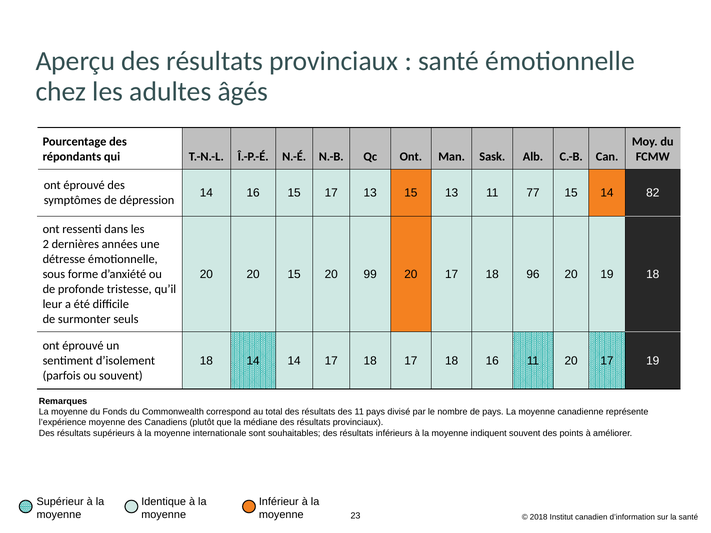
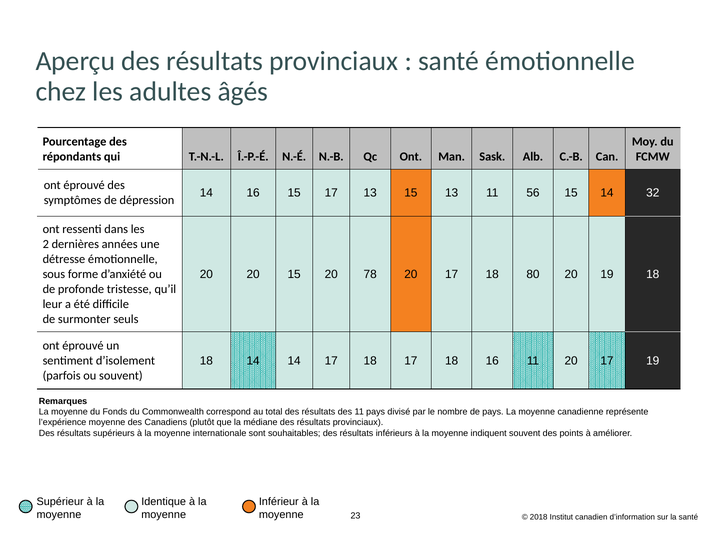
77: 77 -> 56 (533, 193)
82: 82 -> 32 (653, 193)
99: 99 -> 78 (370, 274)
96: 96 -> 80 (533, 274)
